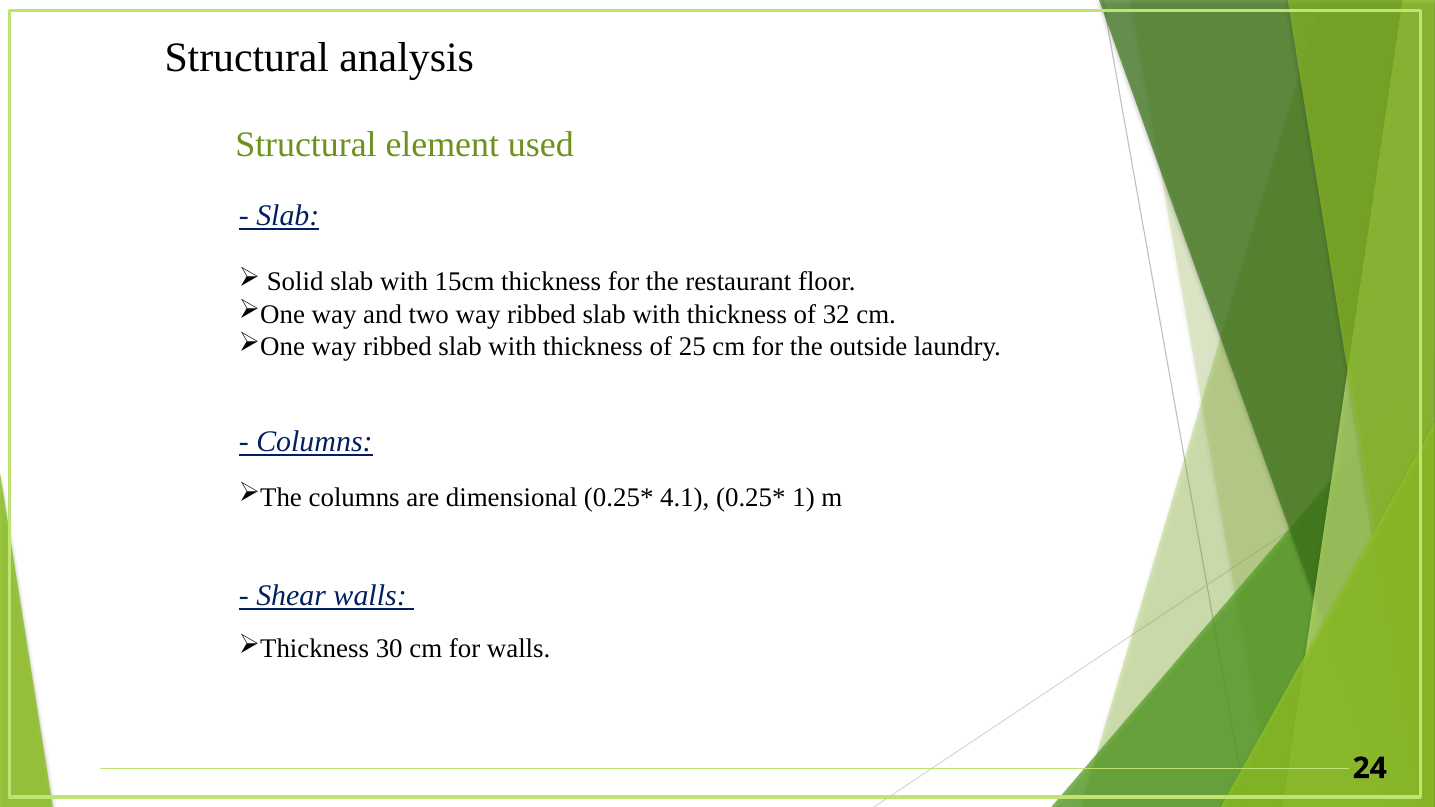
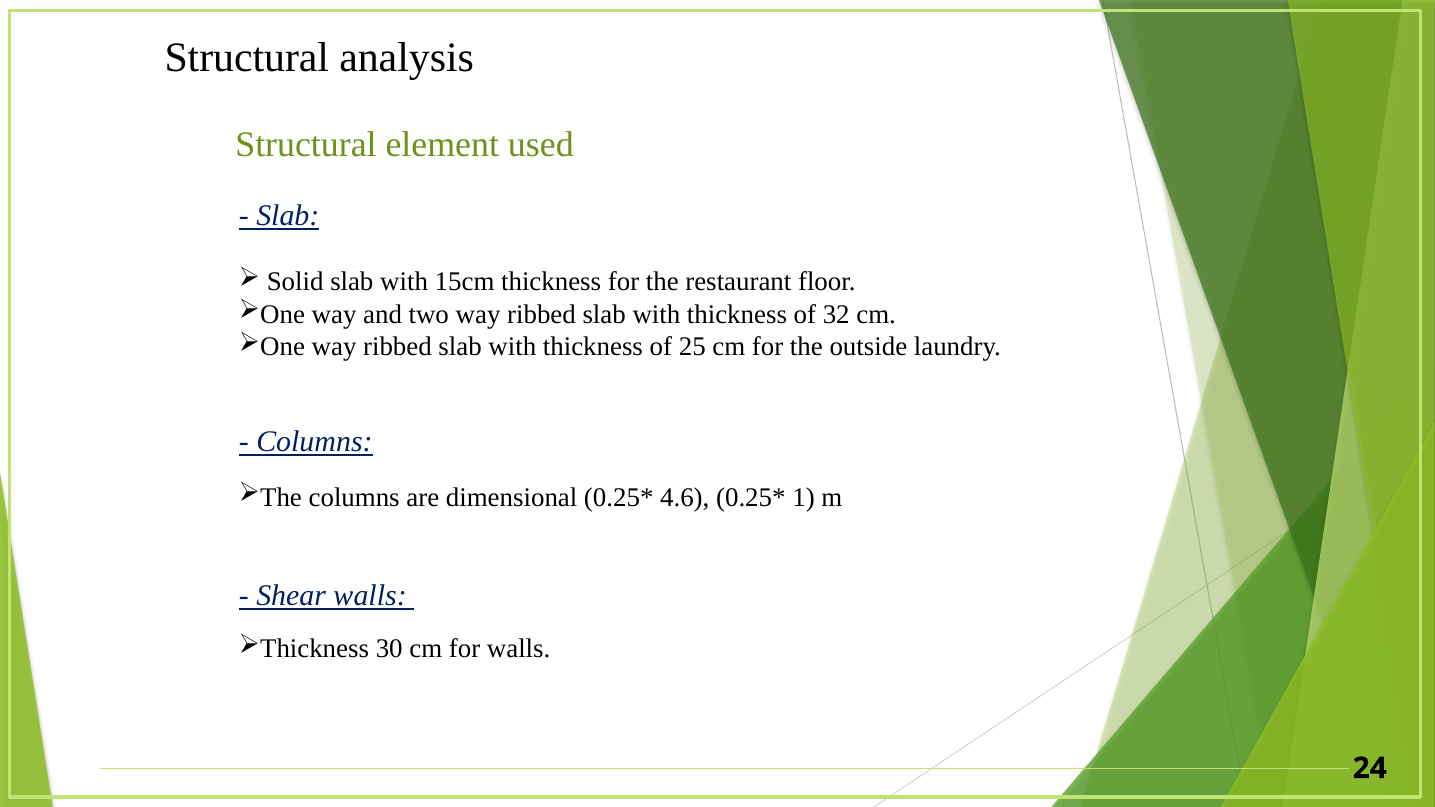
4.1: 4.1 -> 4.6 (685, 497)
